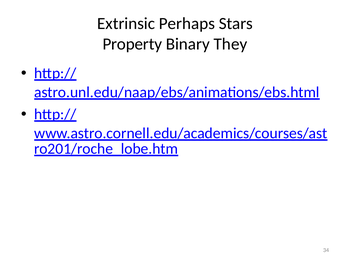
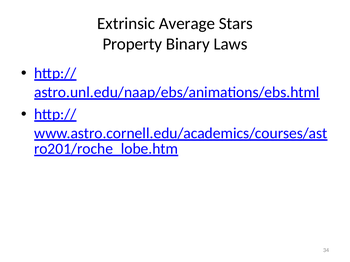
Perhaps: Perhaps -> Average (187, 24)
They: They -> Laws (231, 44)
